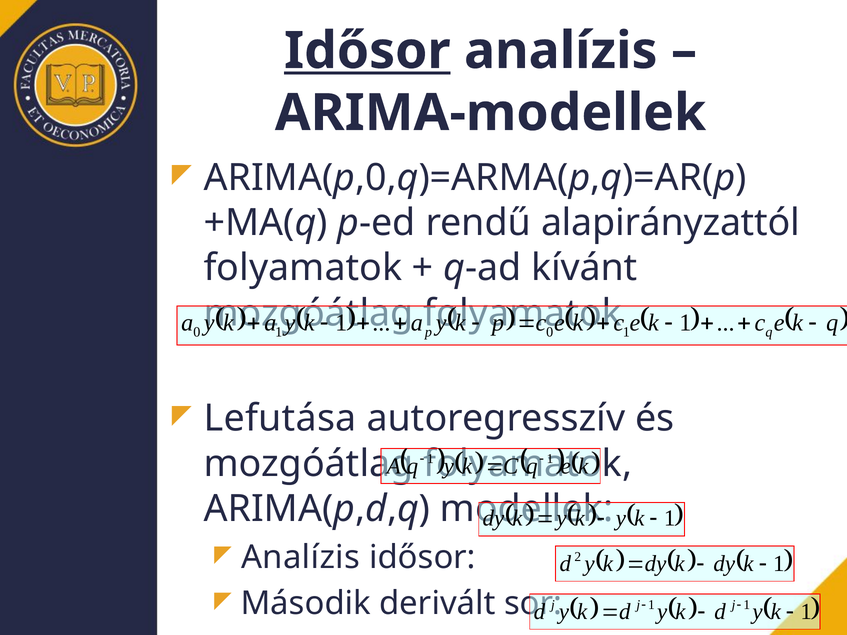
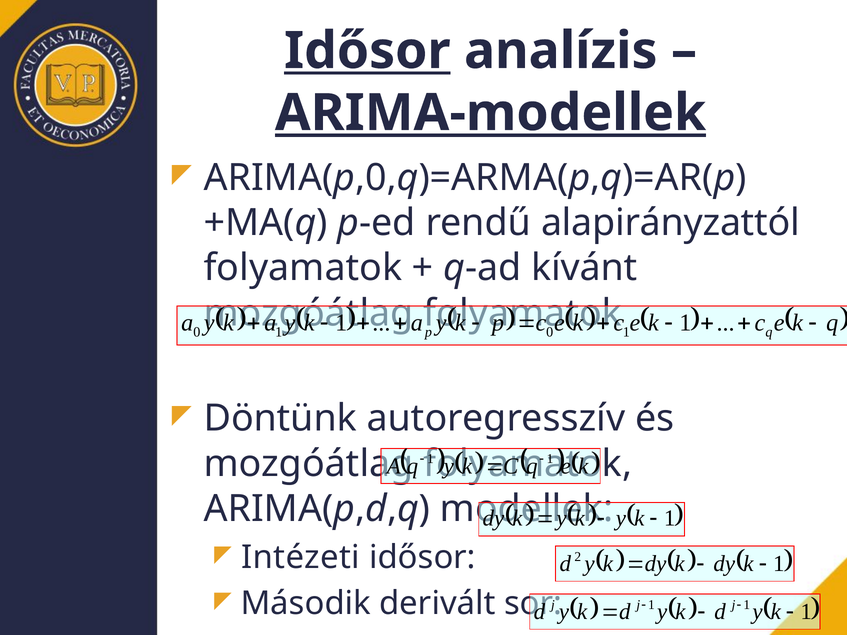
ARIMA-modellek underline: none -> present (490, 113)
Lefutása: Lefutása -> Döntünk (280, 419)
Analízis: Analízis -> Intézeti (301, 558)
